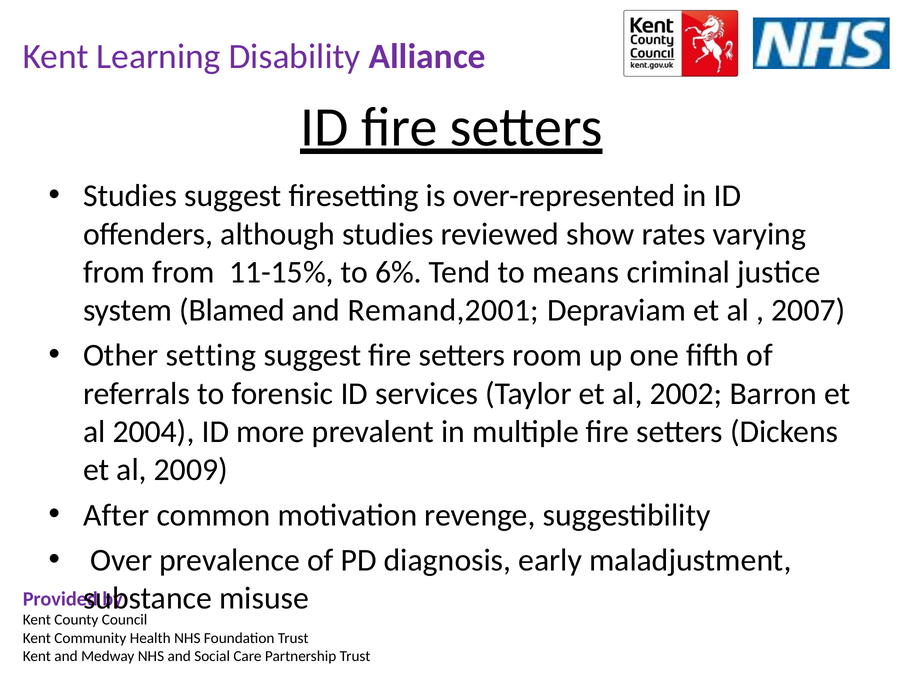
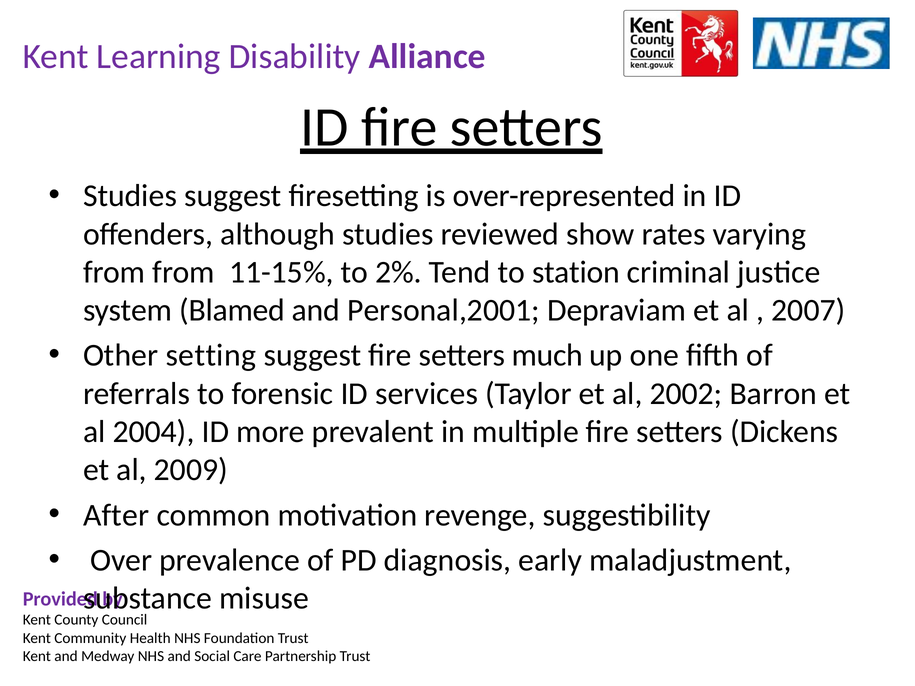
6%: 6% -> 2% (398, 272)
means: means -> station (576, 272)
Remand,2001: Remand,2001 -> Personal,2001 (444, 310)
room: room -> much (547, 356)
